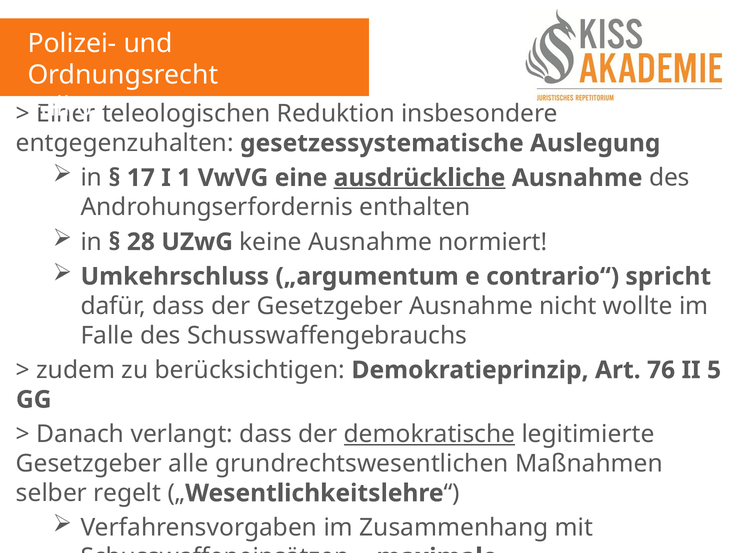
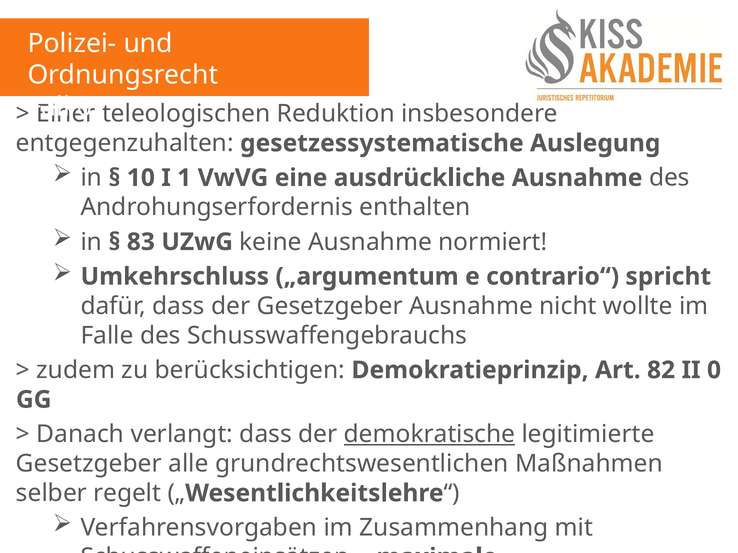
17: 17 -> 10 (141, 178)
ausdrückliche underline: present -> none (420, 178)
28: 28 -> 83 (141, 242)
76: 76 -> 82 (661, 370)
5: 5 -> 0 (714, 370)
